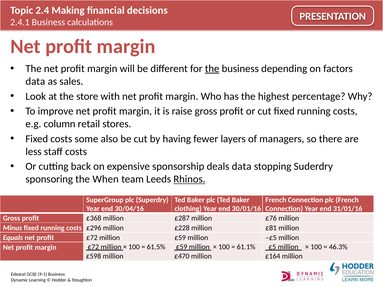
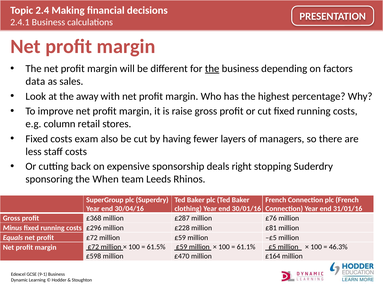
store: store -> away (87, 96)
some: some -> exam (86, 139)
deals data: data -> right (242, 167)
Rhinos underline: present -> none (189, 179)
